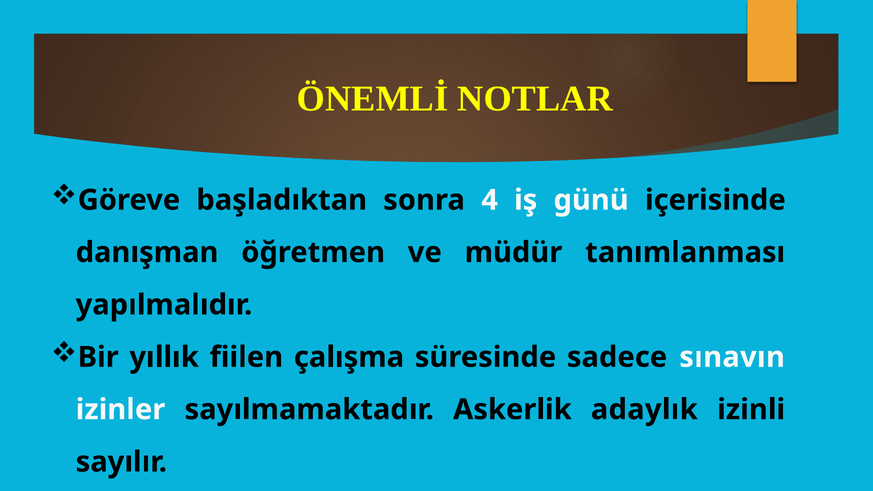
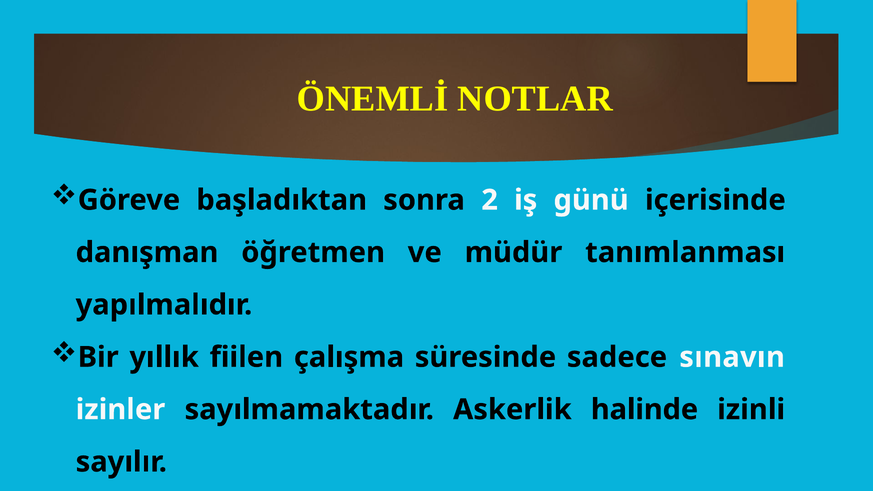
4: 4 -> 2 (490, 200)
adaylık: adaylık -> halinde (644, 410)
